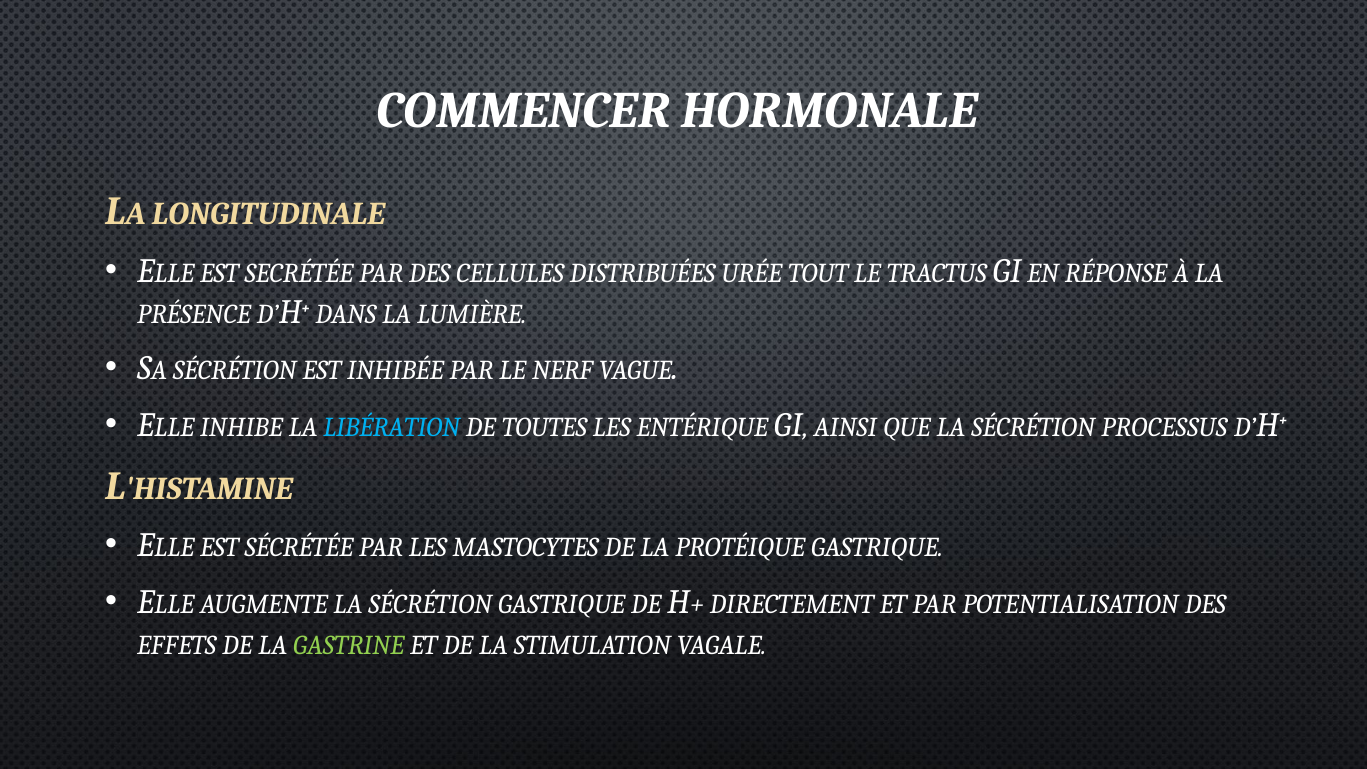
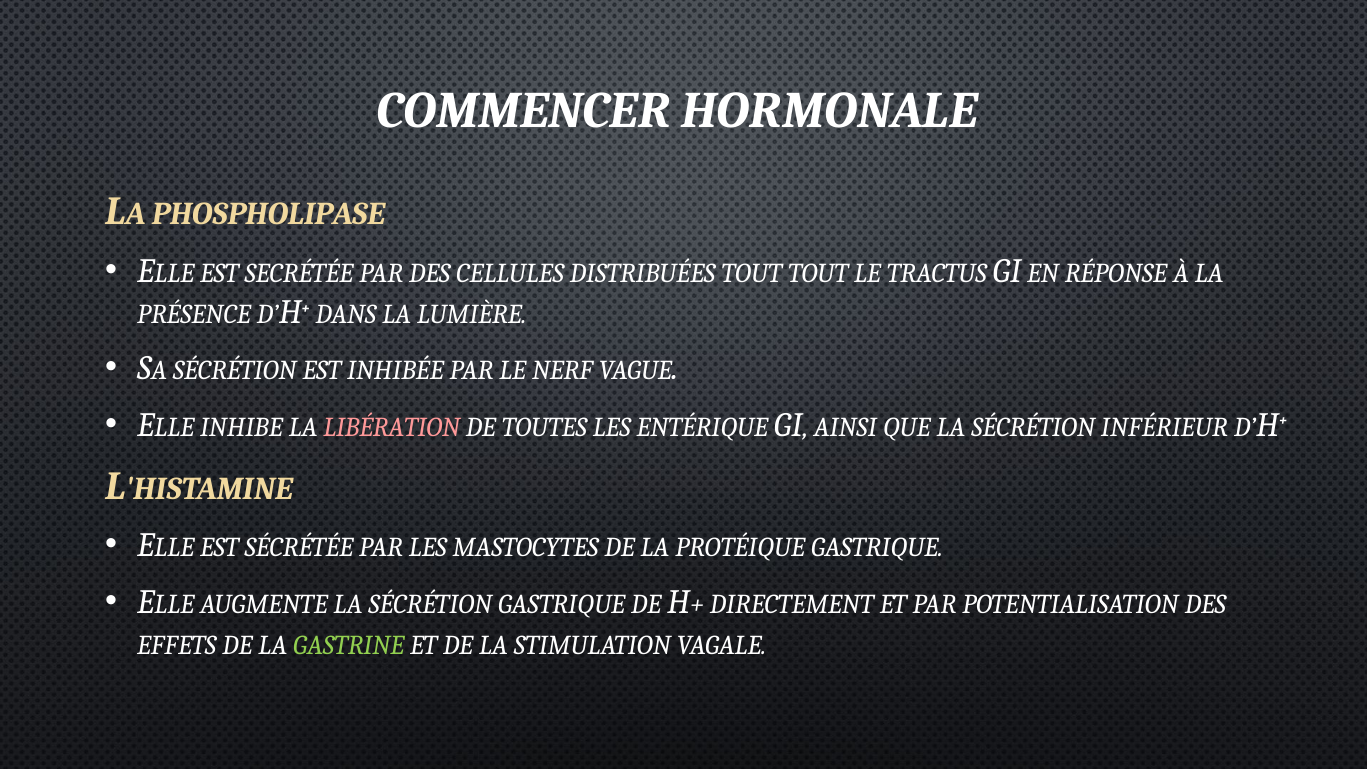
LONGITUDINALE: LONGITUDINALE -> PHOSPHOLIPASE (269, 214)
DISTRIBUÉES URÉE: URÉE -> TOUT (752, 273)
LIBÉRATION colour: light blue -> pink (392, 427)
PROCESSUS: PROCESSUS -> INFÉRIEUR (1164, 427)
